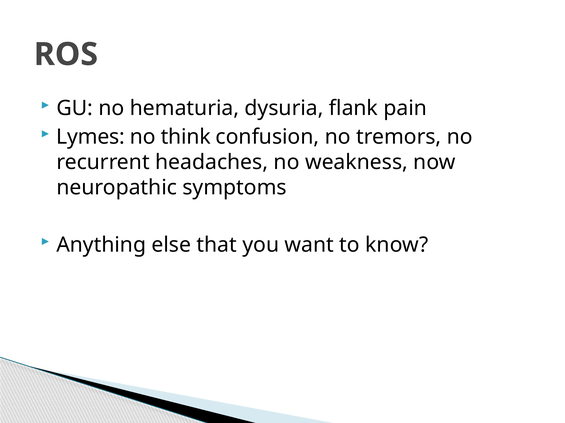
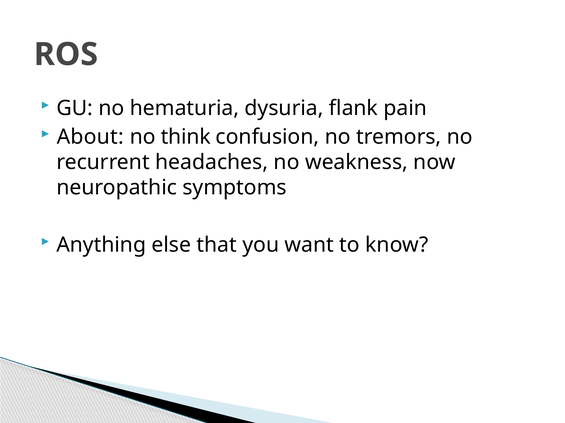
Lymes: Lymes -> About (90, 137)
